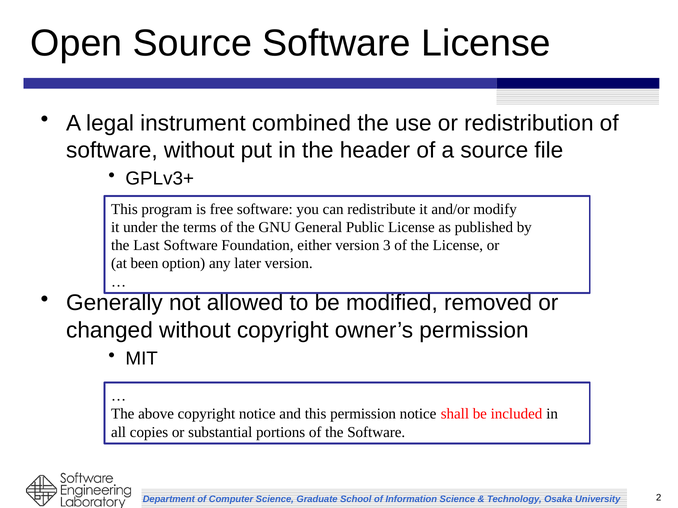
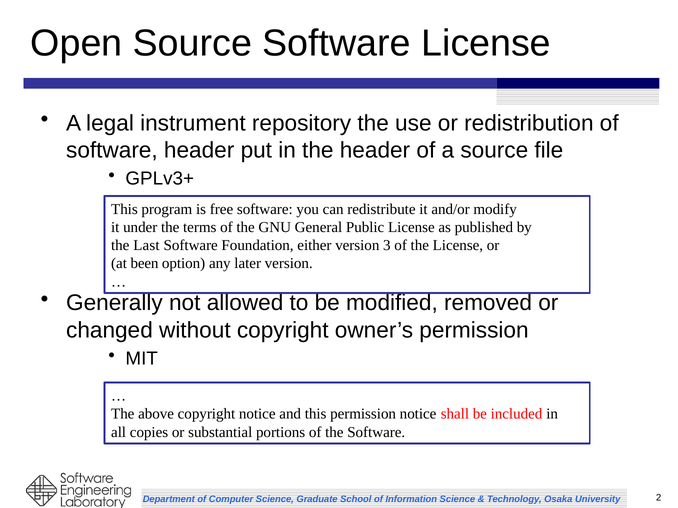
combined: combined -> repository (302, 123)
software without: without -> header (199, 150)
